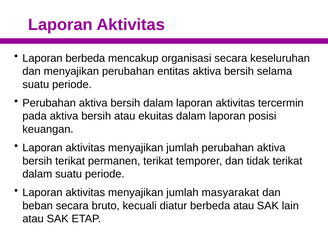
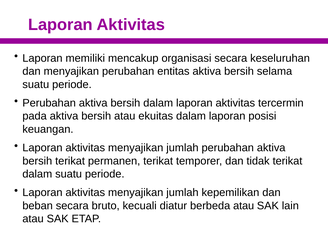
Laporan berbeda: berbeda -> memiliki (85, 58)
masyarakat: masyarakat -> kepemilikan (230, 193)
